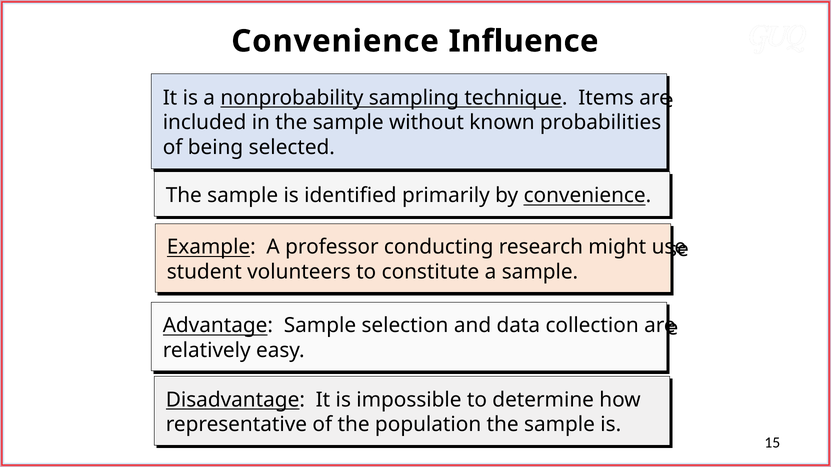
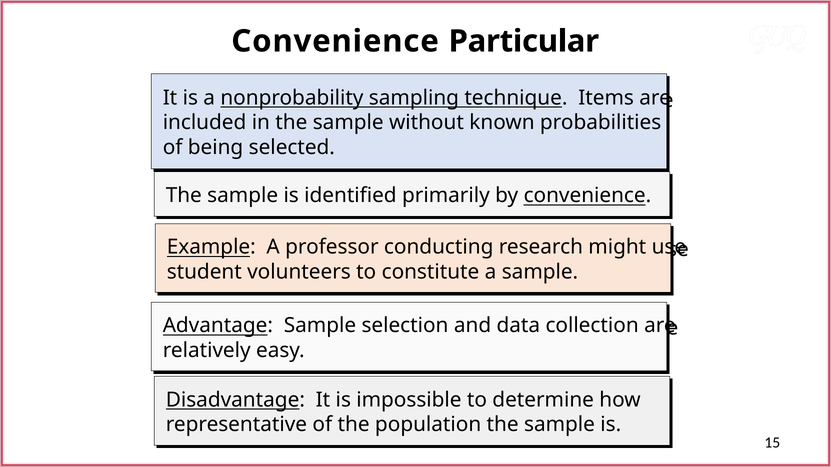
Influence: Influence -> Particular (524, 41)
